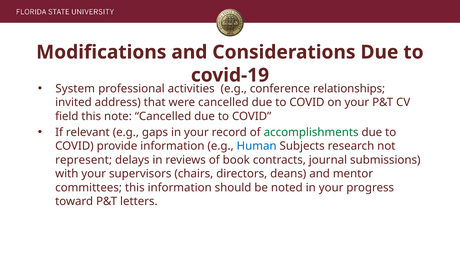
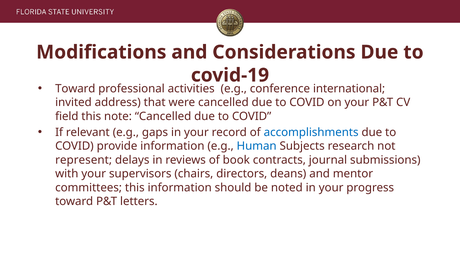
System: System -> Toward (75, 89)
relationships: relationships -> international (349, 89)
accomplishments colour: green -> blue (311, 132)
